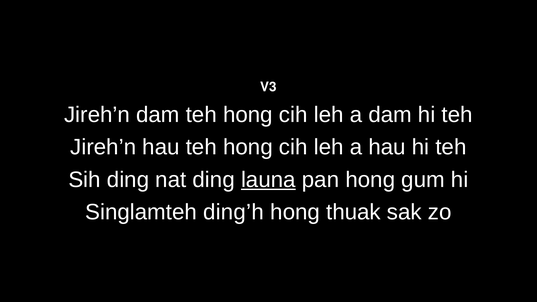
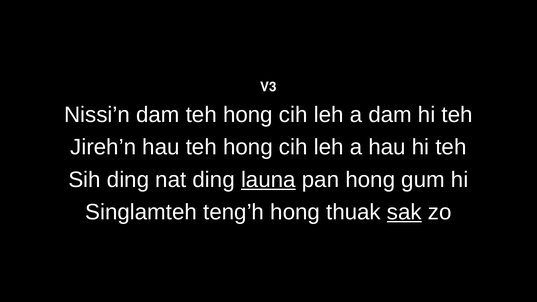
Jireh’n: Jireh’n -> Nissi’n (97, 115)
ding’h: ding’h -> teng’h (234, 212)
sak underline: none -> present (404, 212)
